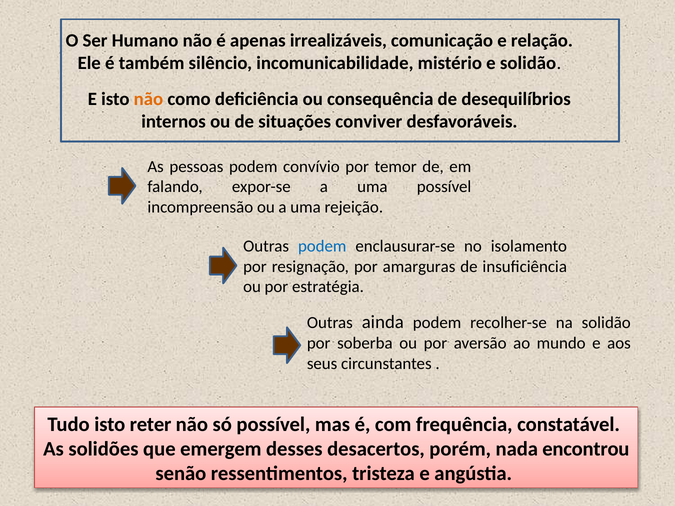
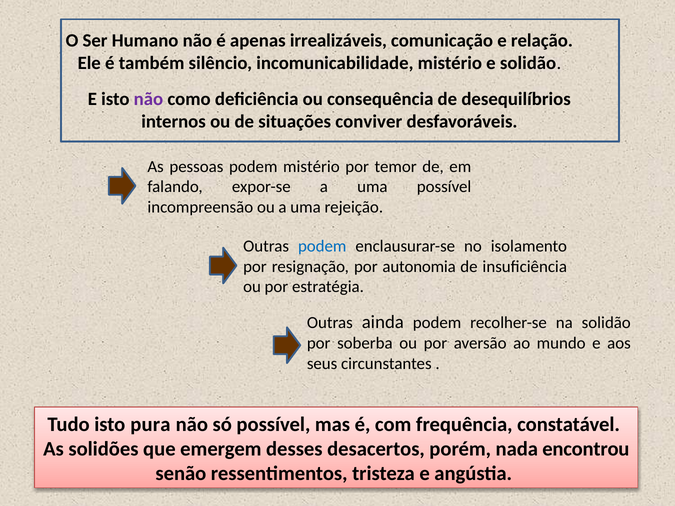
não colour: orange -> purple (148, 99)
podem convívio: convívio -> mistério (311, 167)
amarguras: amarguras -> autonomia (419, 267)
reter: reter -> pura (150, 424)
